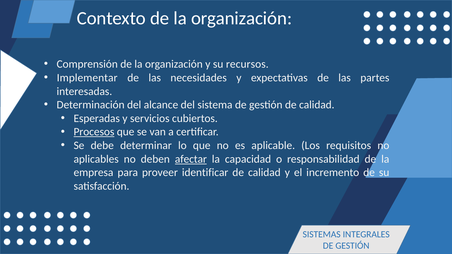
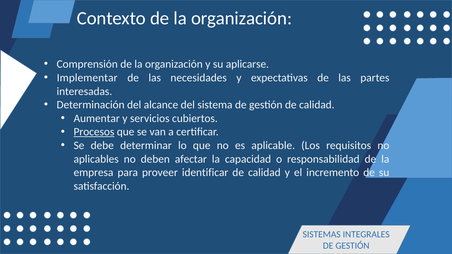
recursos: recursos -> aplicarse (247, 64)
Esperadas: Esperadas -> Aumentar (97, 118)
afectar underline: present -> none (191, 159)
